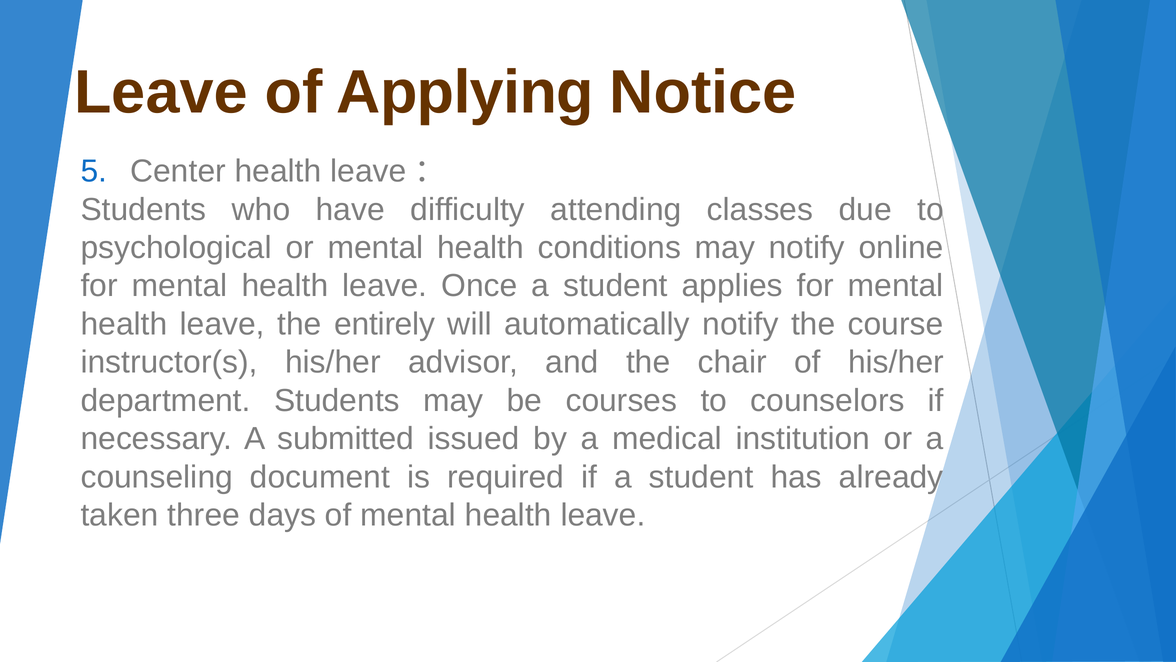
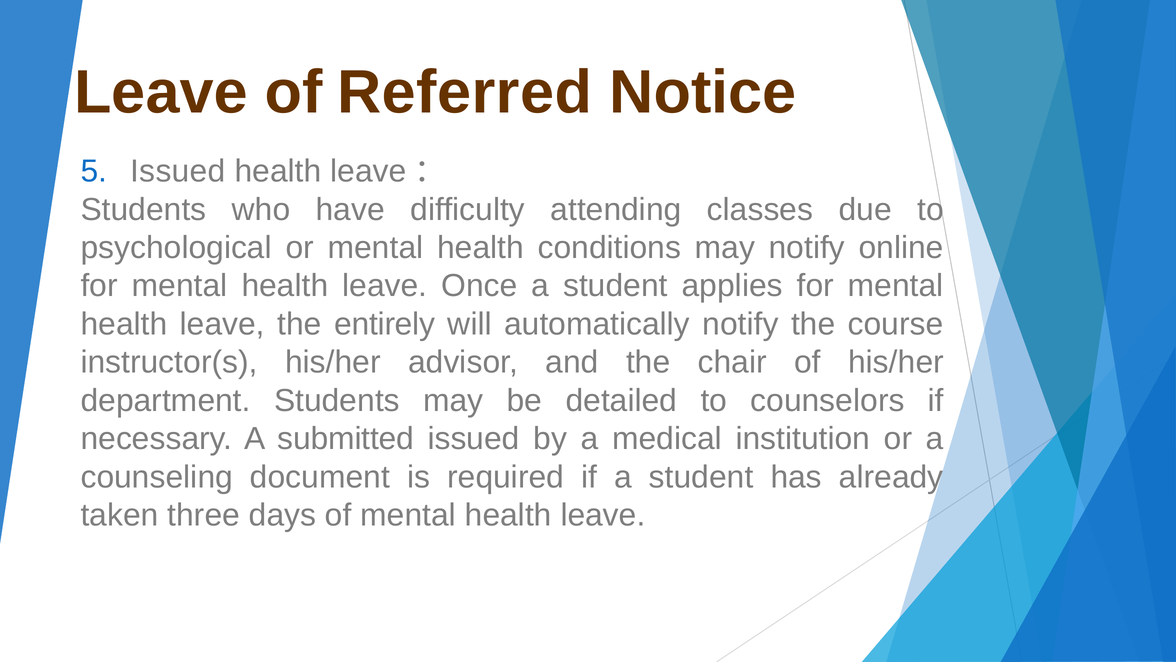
Applying: Applying -> Referred (465, 92)
Center: Center -> Issued (178, 171)
courses: courses -> detailed (621, 400)
